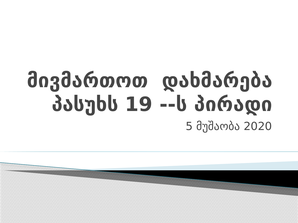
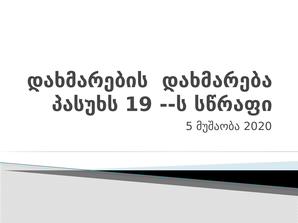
მივმართოთ: მივმართოთ -> დახმარების (88, 81)
პირადი: პირადი -> სწრაფი (233, 105)
